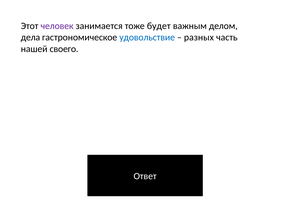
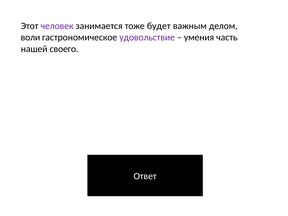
дела: дела -> воли (30, 37)
удовольствие colour: blue -> purple (147, 37)
разных: разных -> умения (199, 37)
